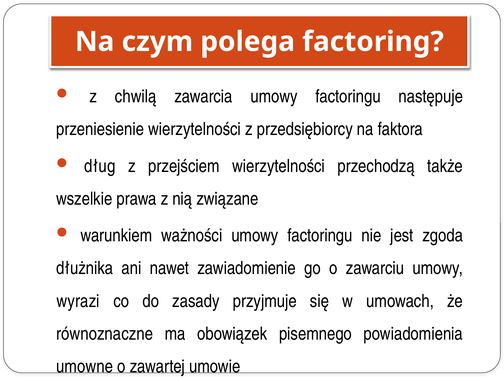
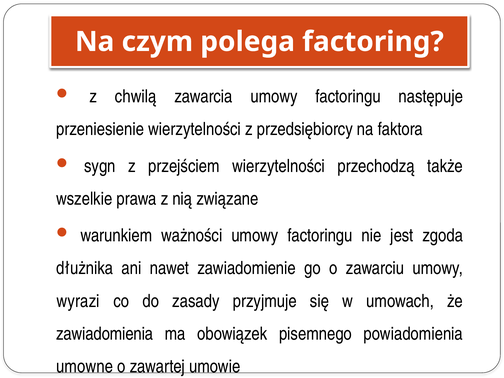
dług: dług -> sygn (100, 166)
równoznaczne: równoznaczne -> zawiadomienia (105, 334)
